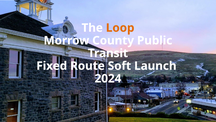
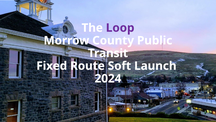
Loop colour: orange -> purple (120, 28)
